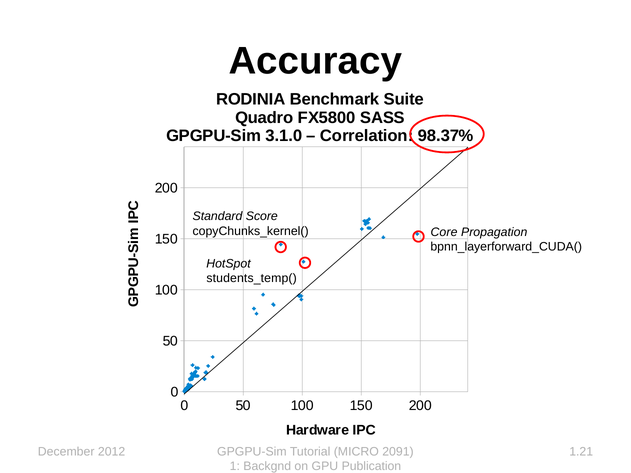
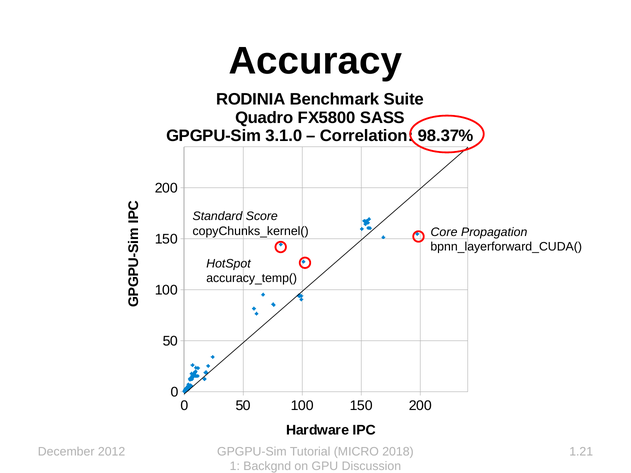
students_temp(: students_temp( -> accuracy_temp( (252, 278)
2091: 2091 -> 2018 (398, 452)
Publication: Publication -> Discussion (371, 466)
